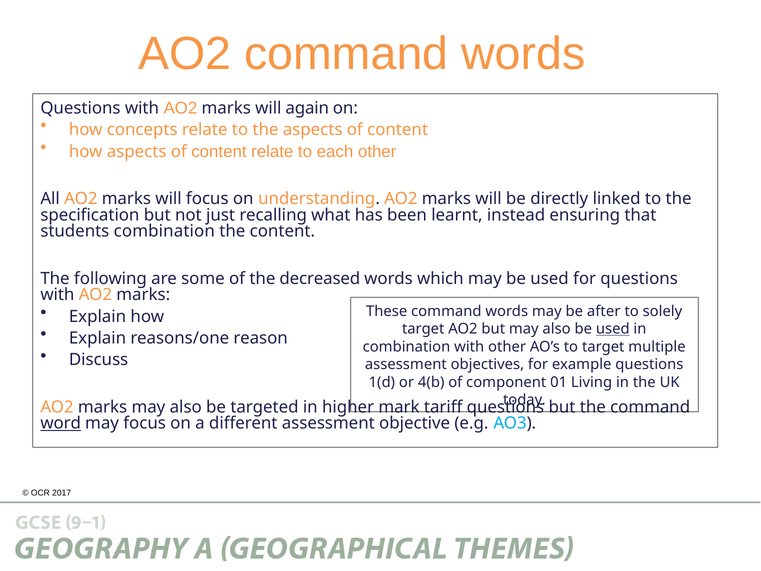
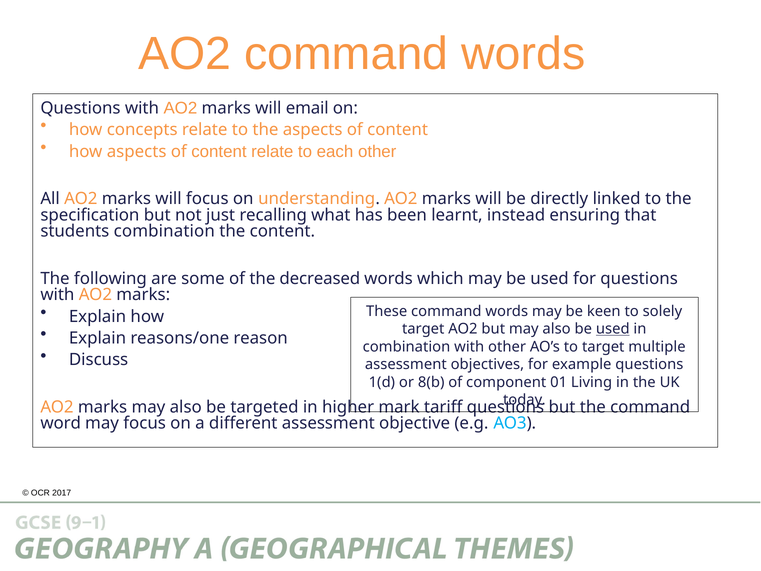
again: again -> email (307, 108)
after: after -> keen (604, 311)
4(b: 4(b -> 8(b (431, 382)
word underline: present -> none (61, 423)
